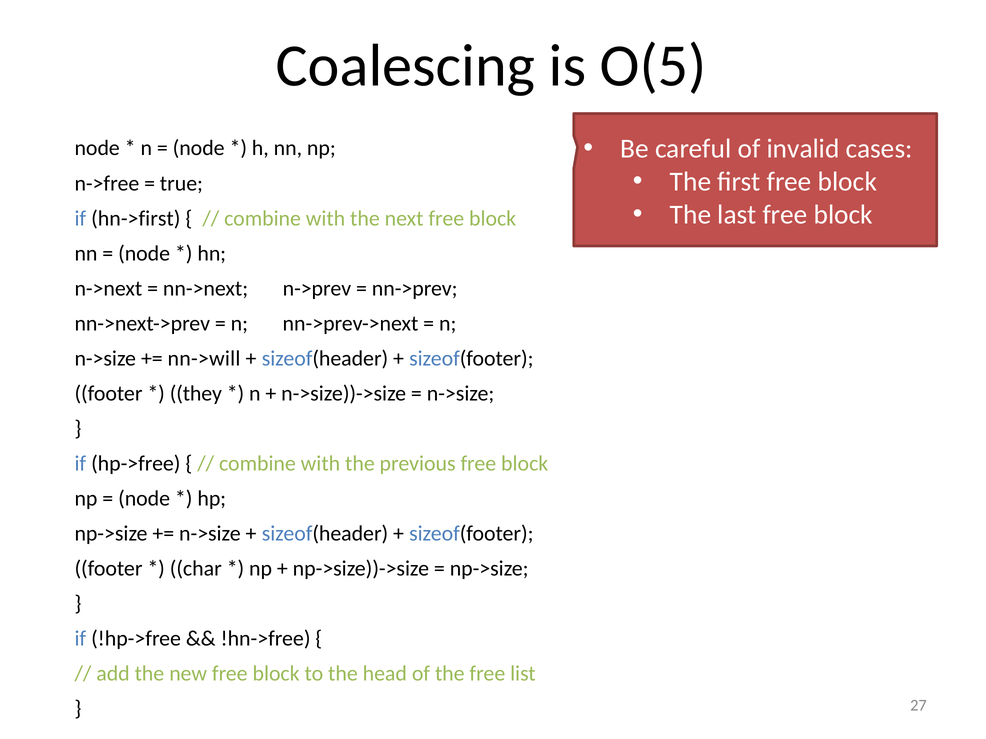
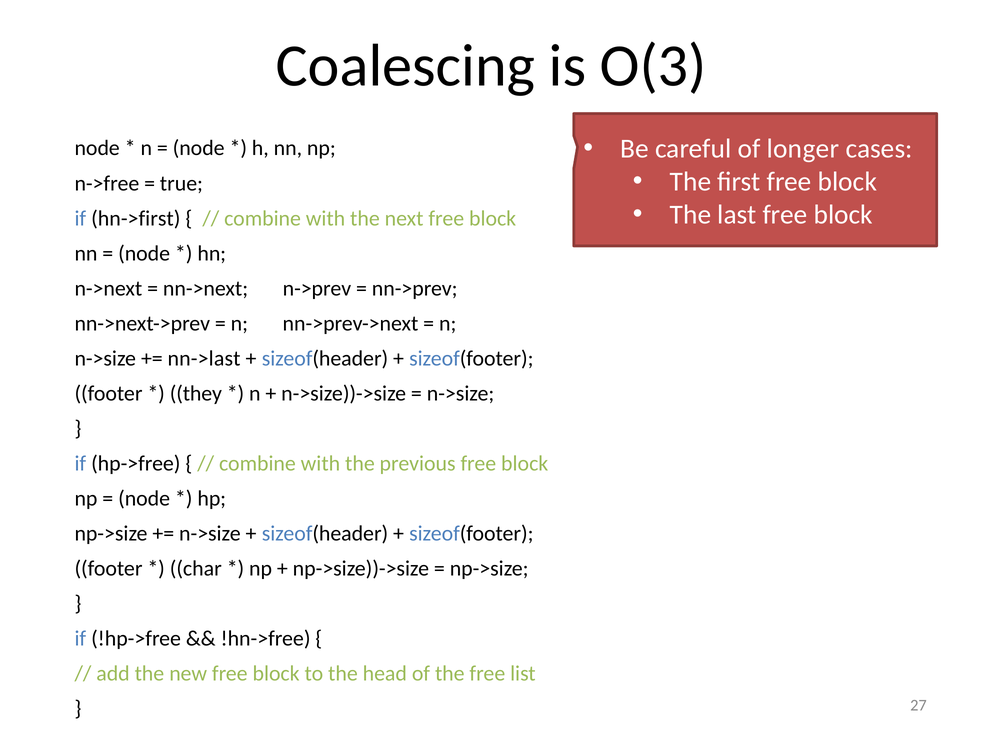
O(5: O(5 -> O(3 (653, 66)
invalid: invalid -> longer (803, 149)
nn->will: nn->will -> nn->last (204, 359)
